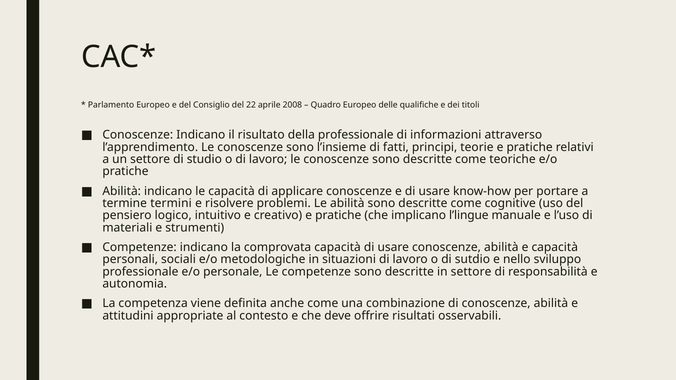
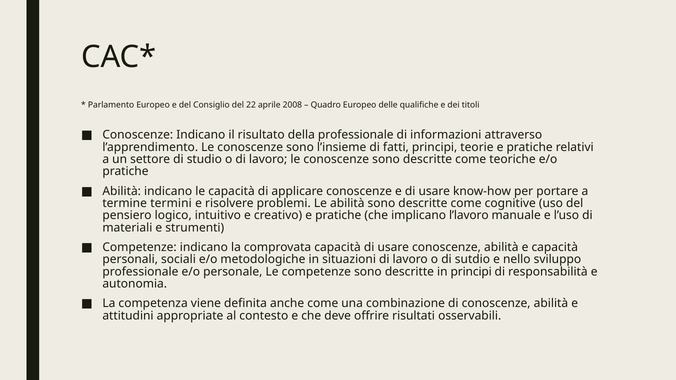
l’lingue: l’lingue -> l’lavoro (469, 216)
in settore: settore -> principi (471, 272)
